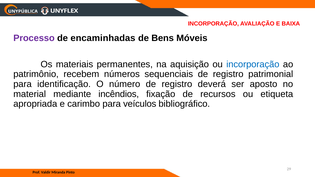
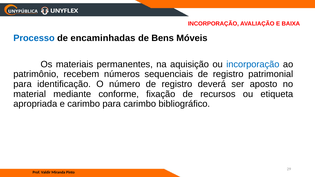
Processo colour: purple -> blue (34, 38)
incêndios: incêndios -> conforme (119, 94)
para veículos: veículos -> carimbo (140, 104)
